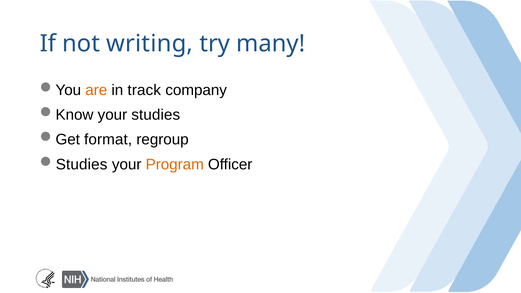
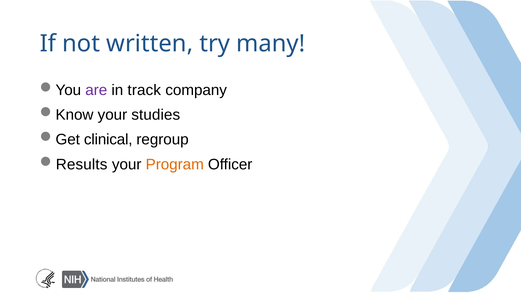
writing: writing -> written (150, 44)
are colour: orange -> purple (96, 90)
format: format -> clinical (108, 140)
Studies: Studies -> Results (82, 164)
